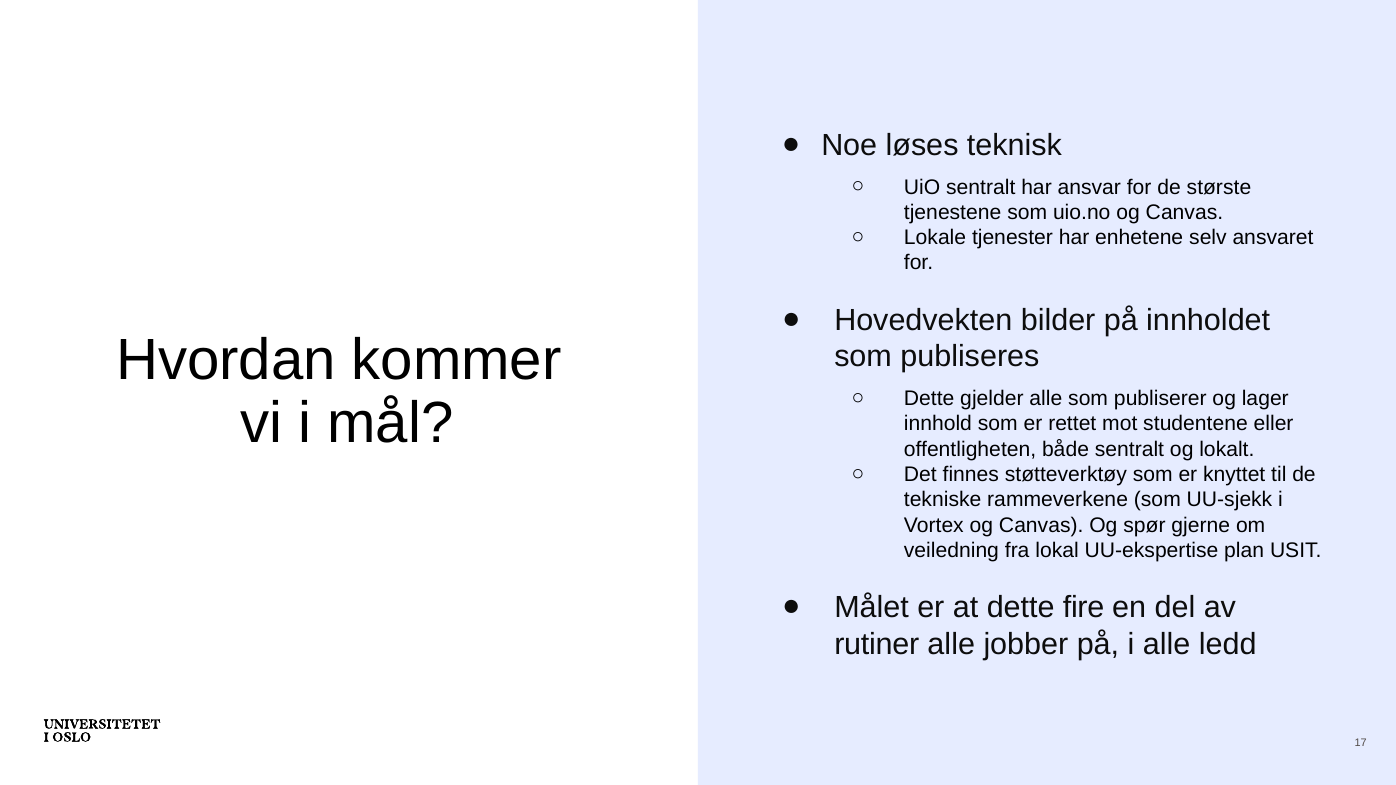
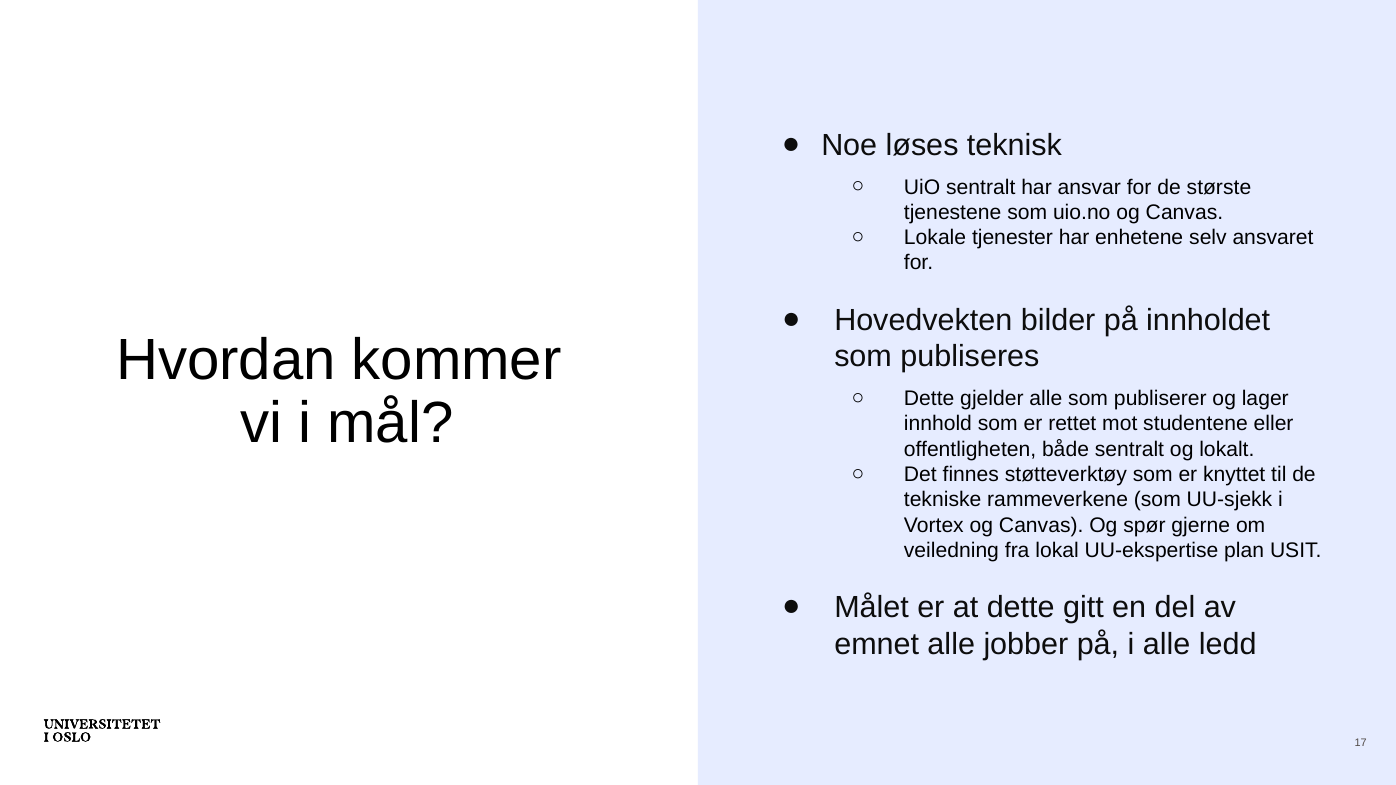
fire: fire -> gitt (1083, 608)
rutiner: rutiner -> emnet (877, 644)
